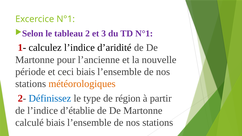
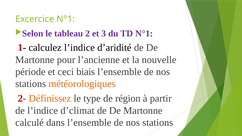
Définissez colour: blue -> orange (50, 99)
d’établie: d’établie -> d’climat (77, 111)
calculé biais: biais -> dans (55, 123)
